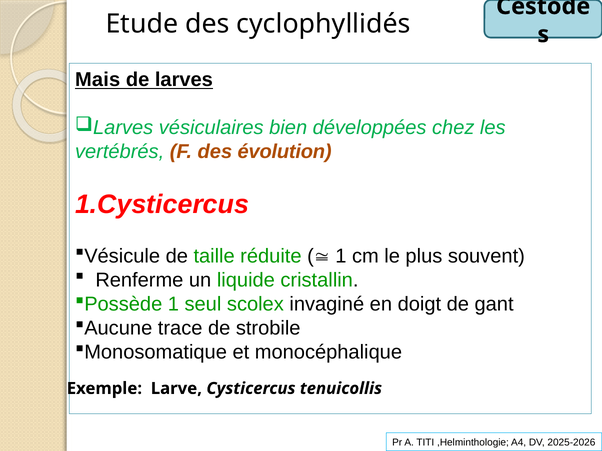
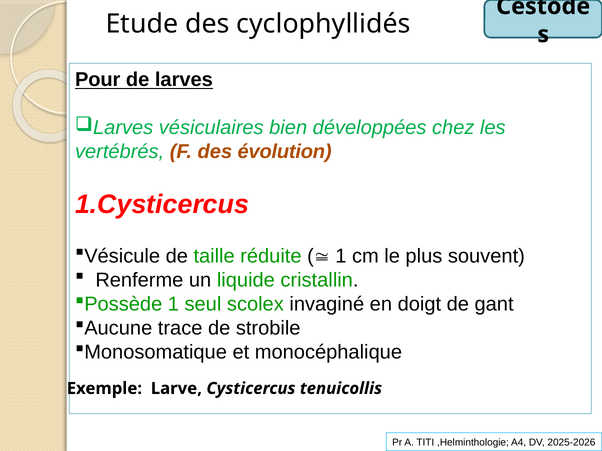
Mais: Mais -> Pour (98, 80)
